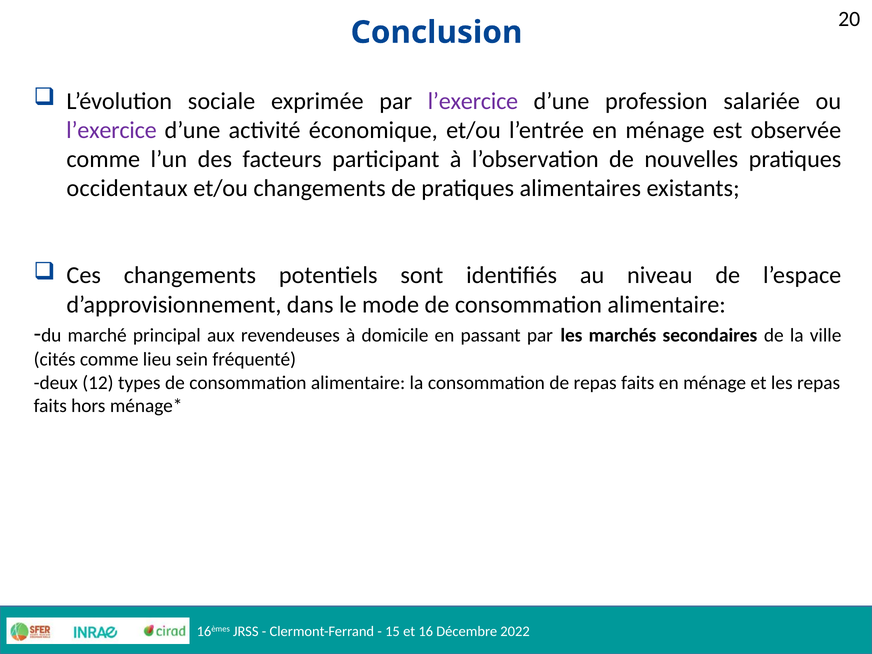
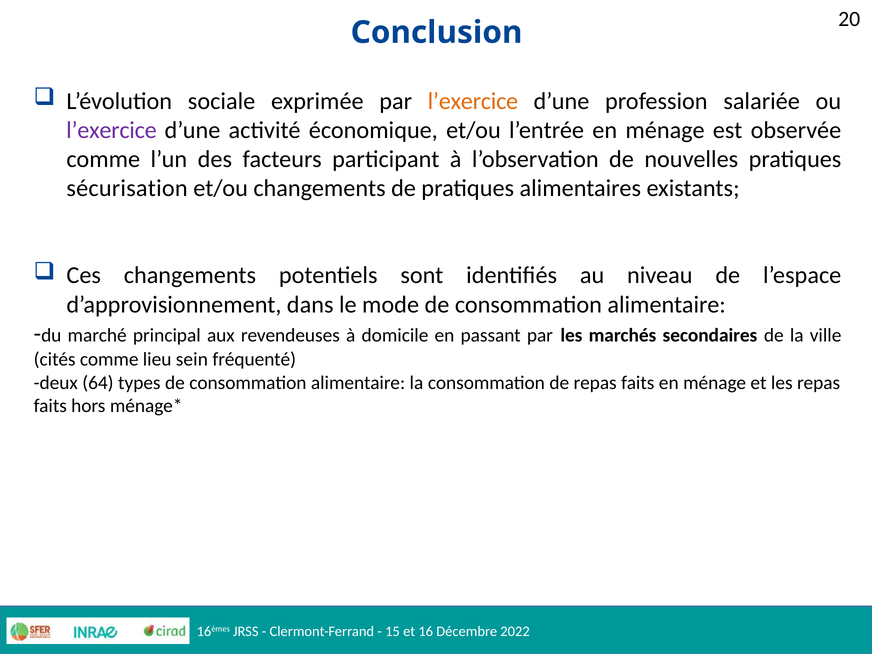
l’exercice colour: purple -> orange (473, 101)
occidentaux: occidentaux -> sécurisation (127, 188)
12: 12 -> 64 (98, 383)
